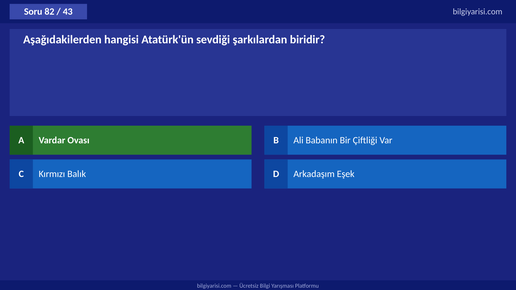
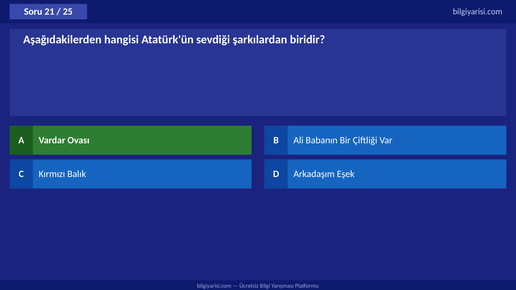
82: 82 -> 21 (49, 12)
43: 43 -> 25 (68, 12)
